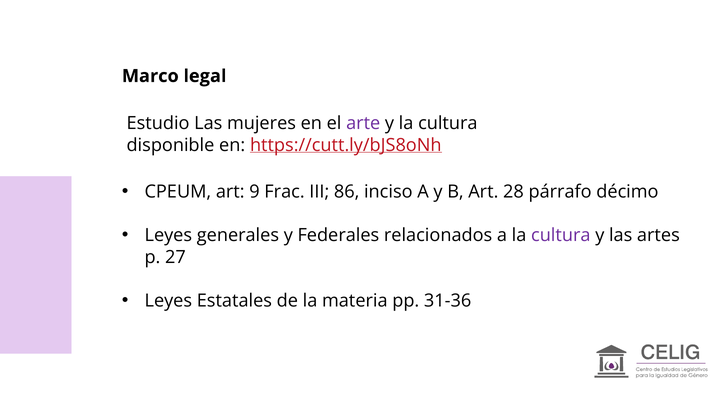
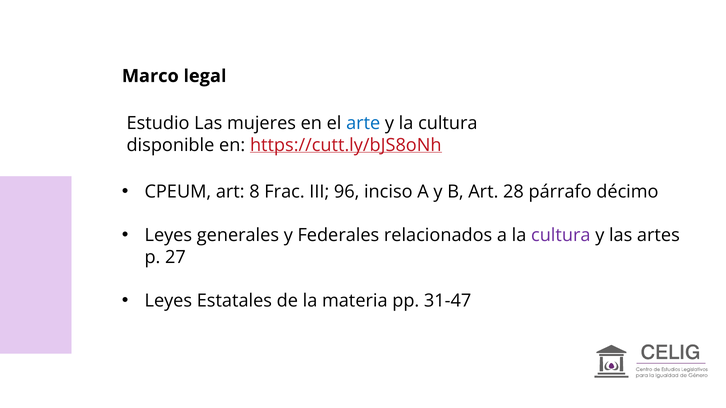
arte colour: purple -> blue (363, 124)
9: 9 -> 8 (254, 192)
86: 86 -> 96 (347, 192)
31-36: 31-36 -> 31-47 (448, 301)
